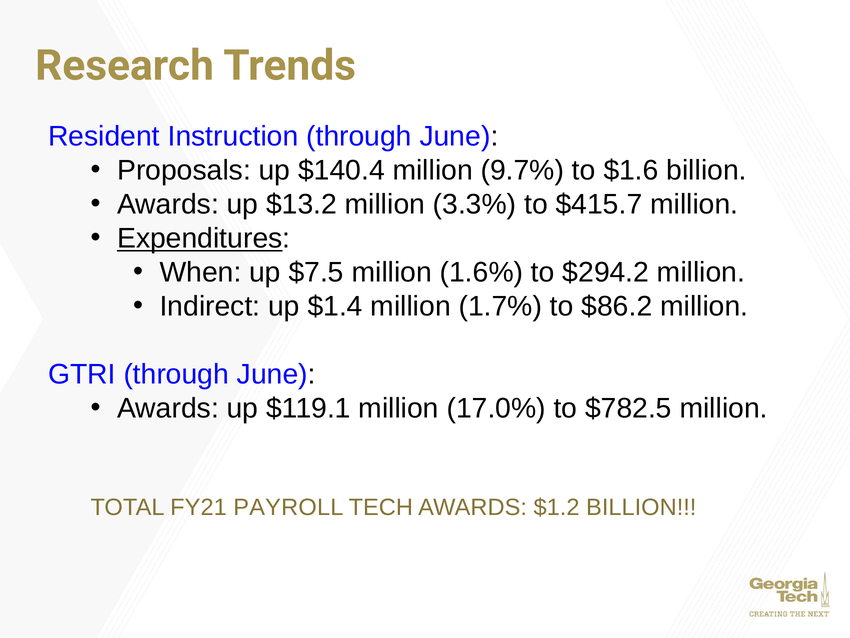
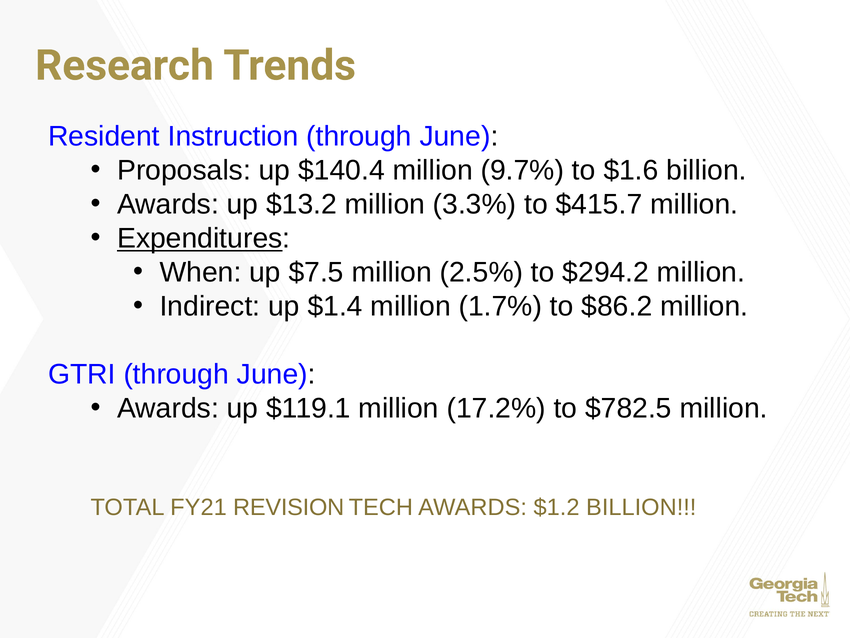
1.6%: 1.6% -> 2.5% (481, 272)
17.0%: 17.0% -> 17.2% (496, 408)
PAYROLL: PAYROLL -> REVISION (289, 507)
